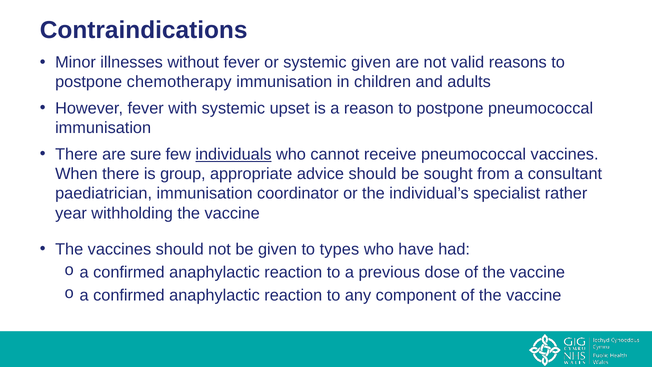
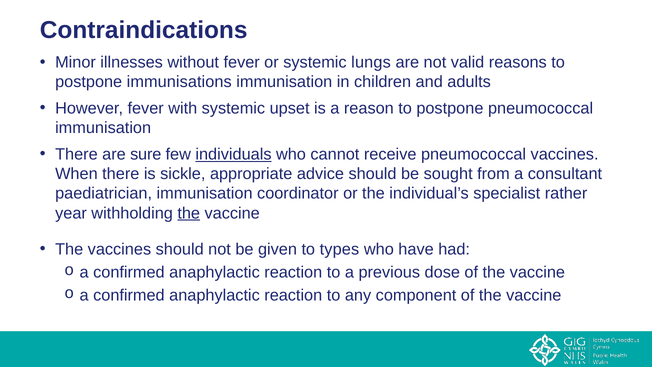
systemic given: given -> lungs (371, 62)
chemotherapy: chemotherapy -> immunisations (179, 82)
group: group -> sickle (183, 174)
the underline: none -> present (189, 213)
